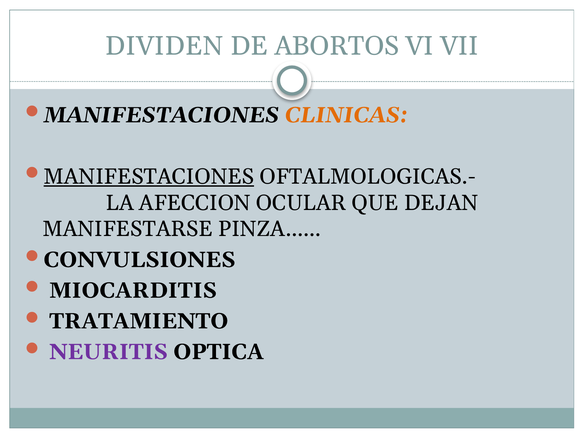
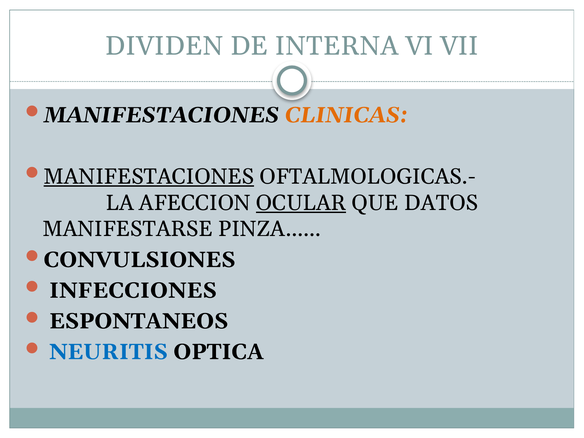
ABORTOS: ABORTOS -> INTERNA (337, 46)
OCULAR underline: none -> present (301, 203)
DEJAN: DEJAN -> DATOS (441, 203)
MIOCARDITIS: MIOCARDITIS -> INFECCIONES (133, 290)
TRATAMIENTO: TRATAMIENTO -> ESPONTANEOS (139, 321)
NEURITIS colour: purple -> blue (108, 352)
